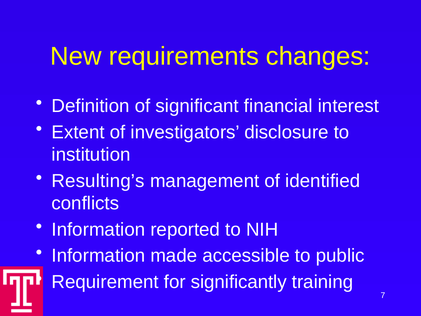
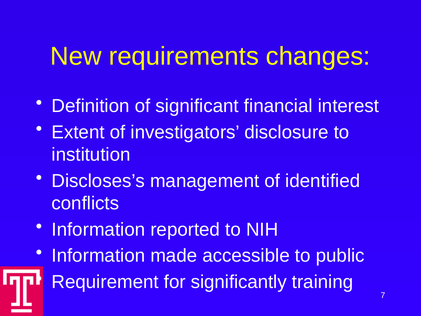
Resulting’s: Resulting’s -> Discloses’s (98, 181)
